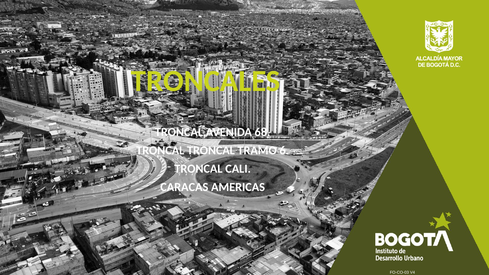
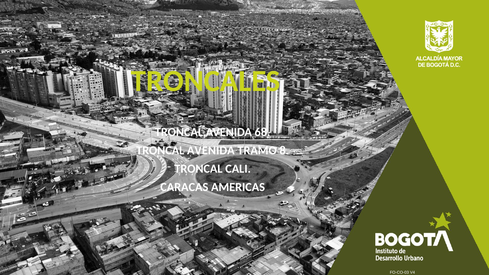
TRONCAL: TRONCAL -> AVENIDA (211, 150)
6: 6 -> 8 (284, 150)
